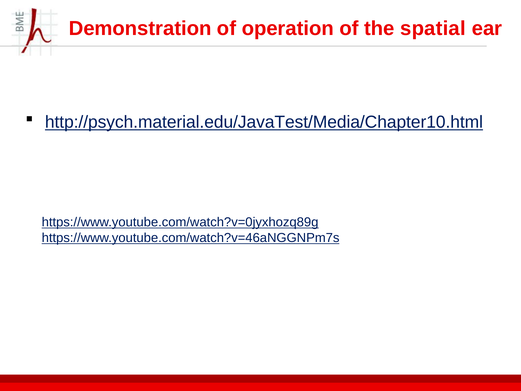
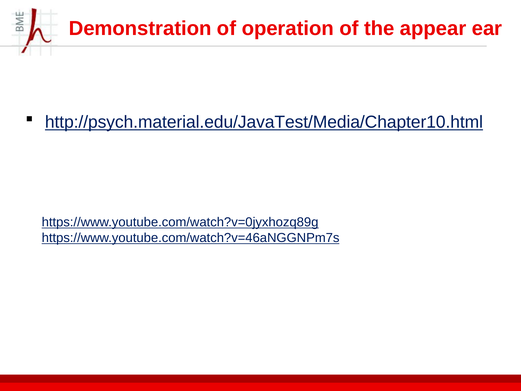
spatial: spatial -> appear (433, 28)
